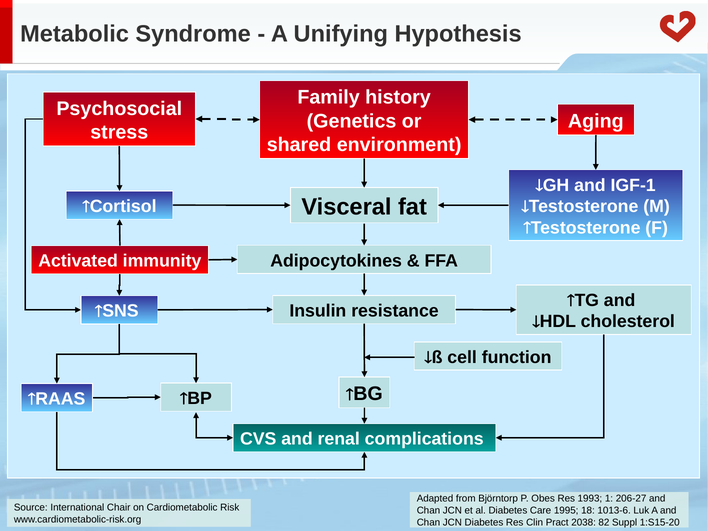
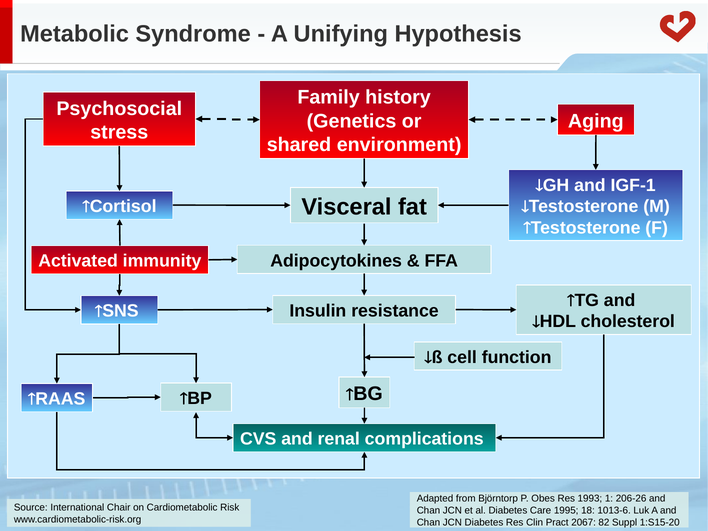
206-27: 206-27 -> 206-26 (631, 499)
2038: 2038 -> 2067 (584, 522)
